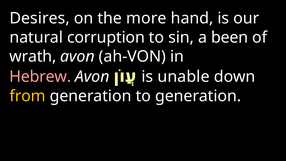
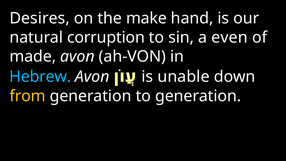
more: more -> make (146, 18)
been: been -> even (229, 37)
wrath: wrath -> made (33, 56)
Hebrew colour: pink -> light blue (40, 77)
